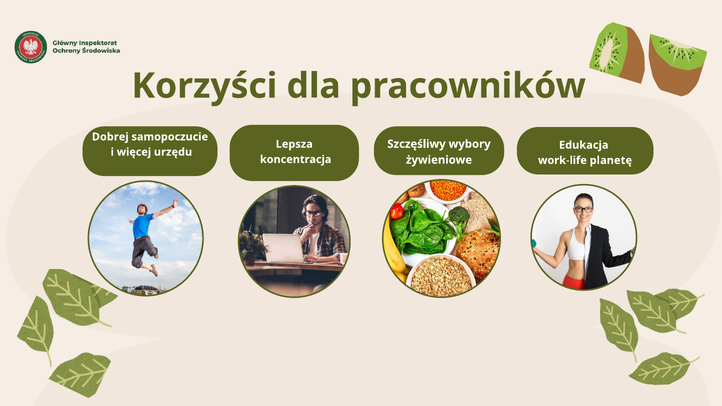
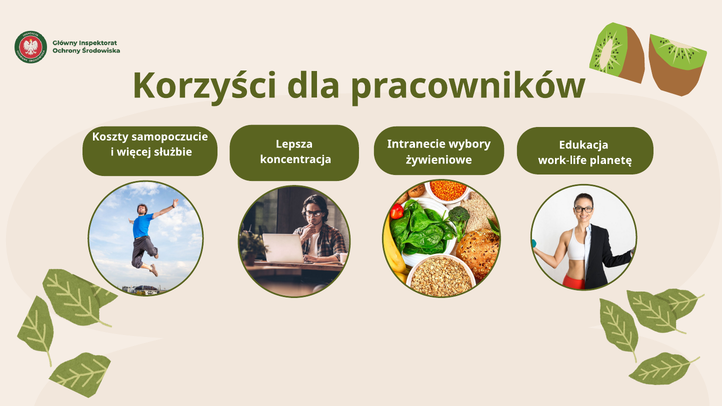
Dobrej: Dobrej -> Koszty (110, 137)
Szczęśliwy: Szczęśliwy -> Intranecie (416, 144)
urzędu: urzędu -> służbie (173, 152)
